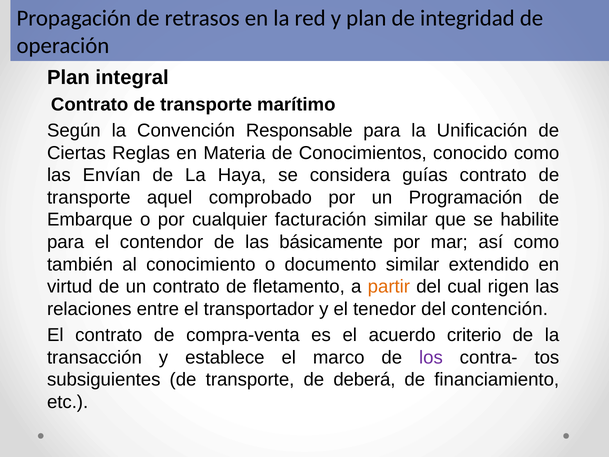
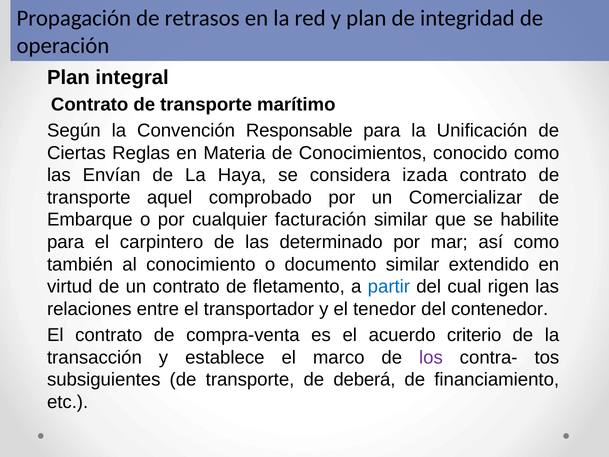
guías: guías -> izada (425, 175)
Programación: Programación -> Comercializar (465, 197)
contendor: contendor -> carpintero (162, 242)
básicamente: básicamente -> determinado (331, 242)
partir colour: orange -> blue (389, 287)
contención: contención -> contenedor (500, 309)
